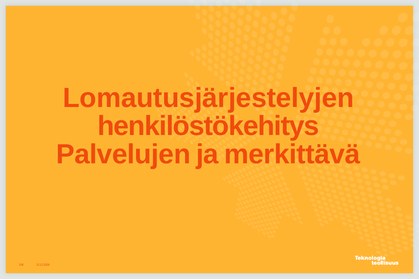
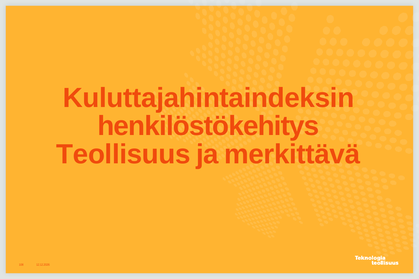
Lomautusjärjestelyjen: Lomautusjärjestelyjen -> Kuluttajahintaindeksin (209, 98)
Palvelujen: Palvelujen -> Teollisuus (123, 155)
